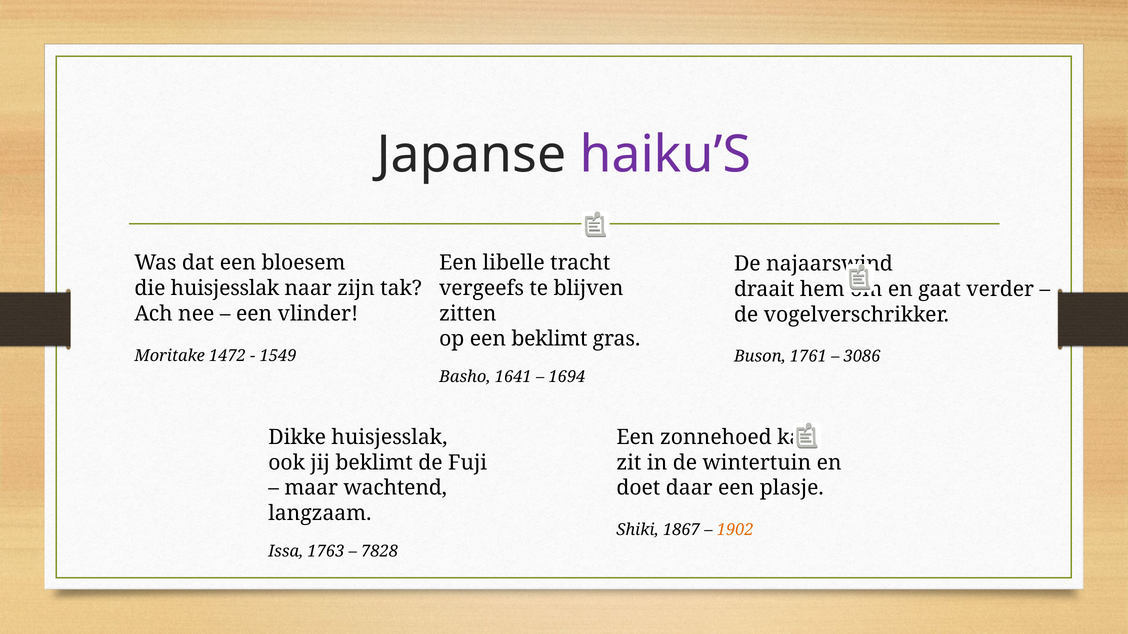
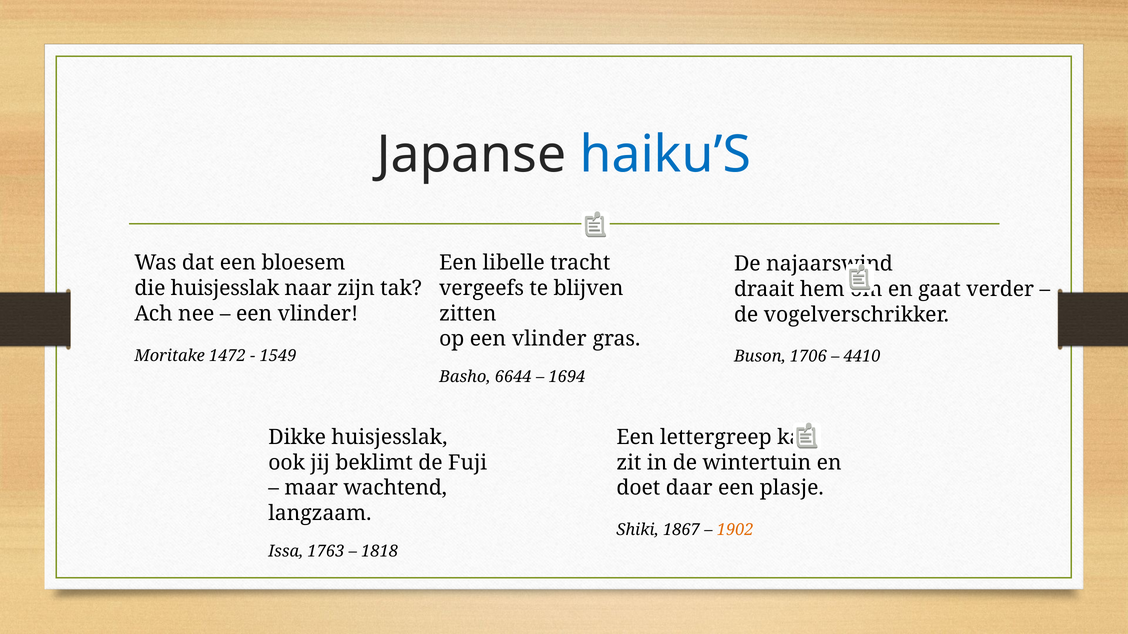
haiku’S colour: purple -> blue (665, 155)
op een beklimt: beklimt -> vlinder (549, 339)
1761: 1761 -> 1706 (808, 357)
3086: 3086 -> 4410 (862, 357)
1641: 1641 -> 6644 (513, 377)
zonnehoed: zonnehoed -> lettergreep (716, 438)
7828: 7828 -> 1818 (380, 552)
